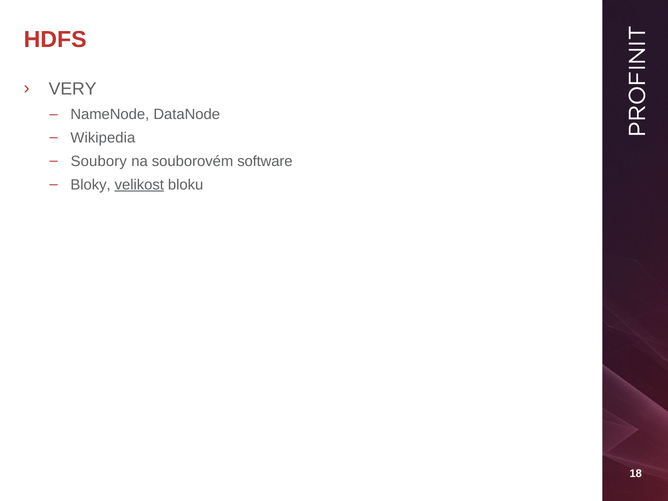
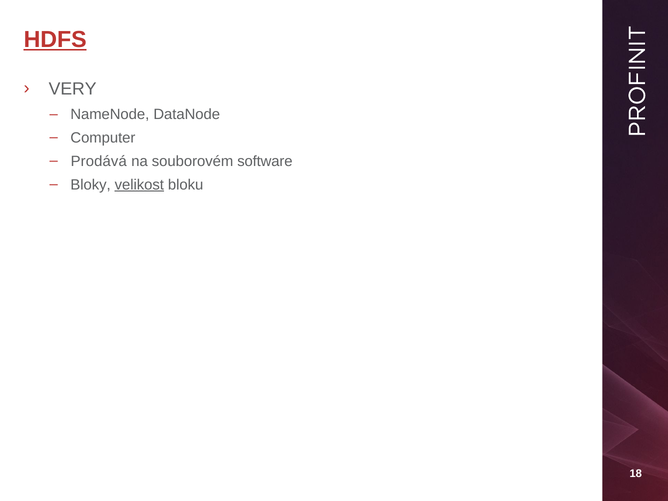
HDFS underline: none -> present (55, 40)
Wikipedia: Wikipedia -> Computer (103, 138)
Soubory: Soubory -> Prodává (99, 161)
